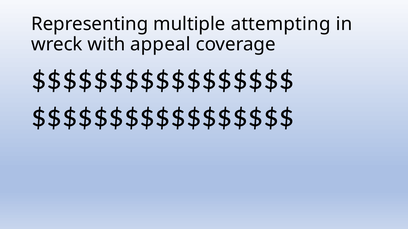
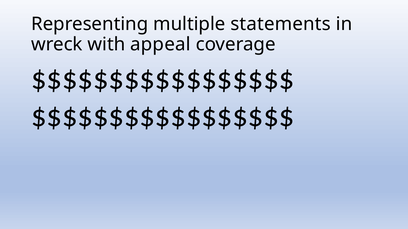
attempting: attempting -> statements (281, 24)
